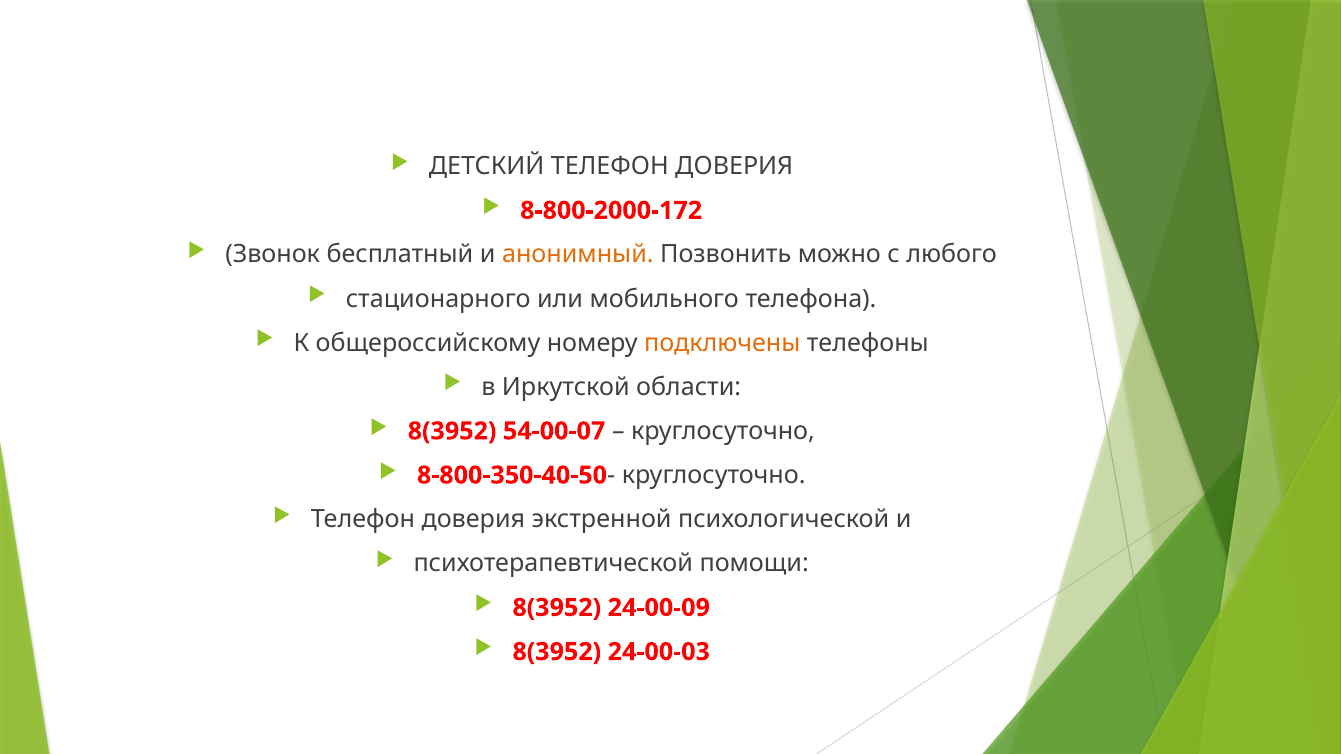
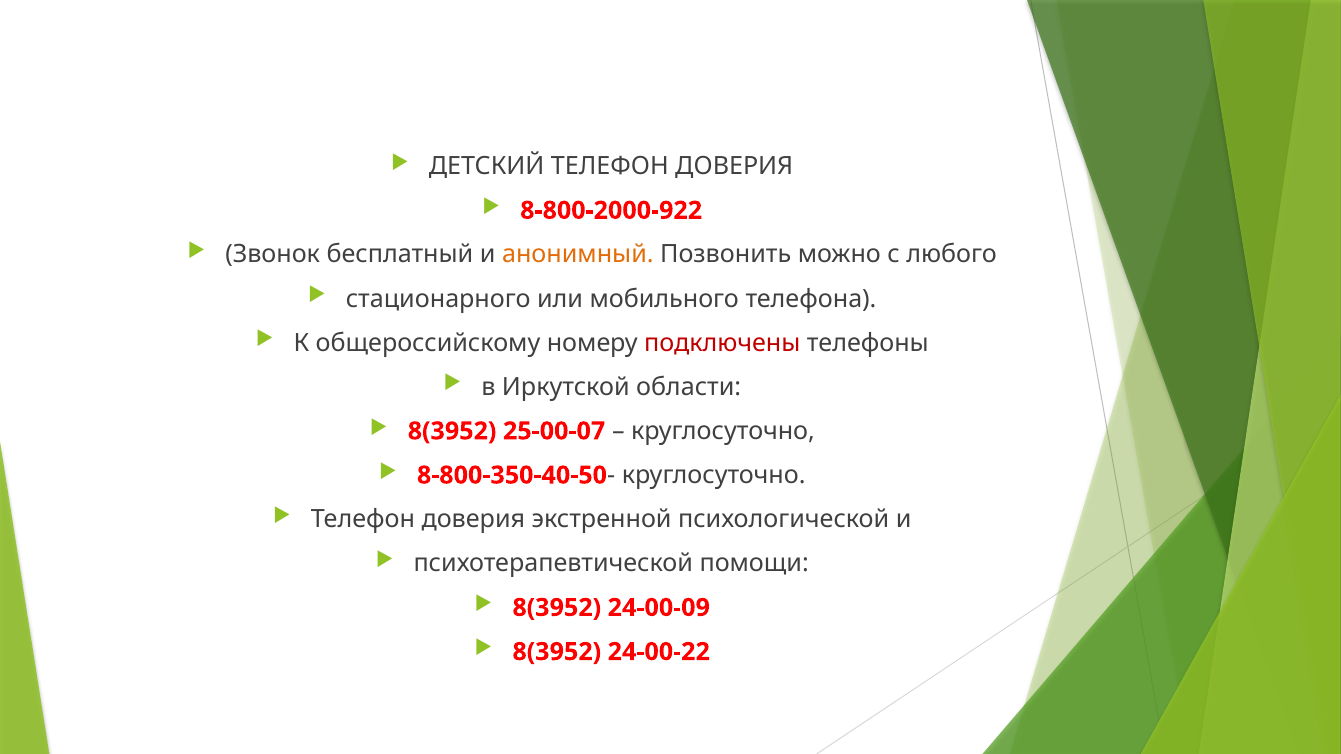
8-800-2000-172: 8-800-2000-172 -> 8-800-2000-922 (611, 211)
подключены colour: orange -> red (722, 343)
54-00-07: 54-00-07 -> 25-00-07 (554, 431)
24-00-03: 24-00-03 -> 24-00-22 (659, 652)
